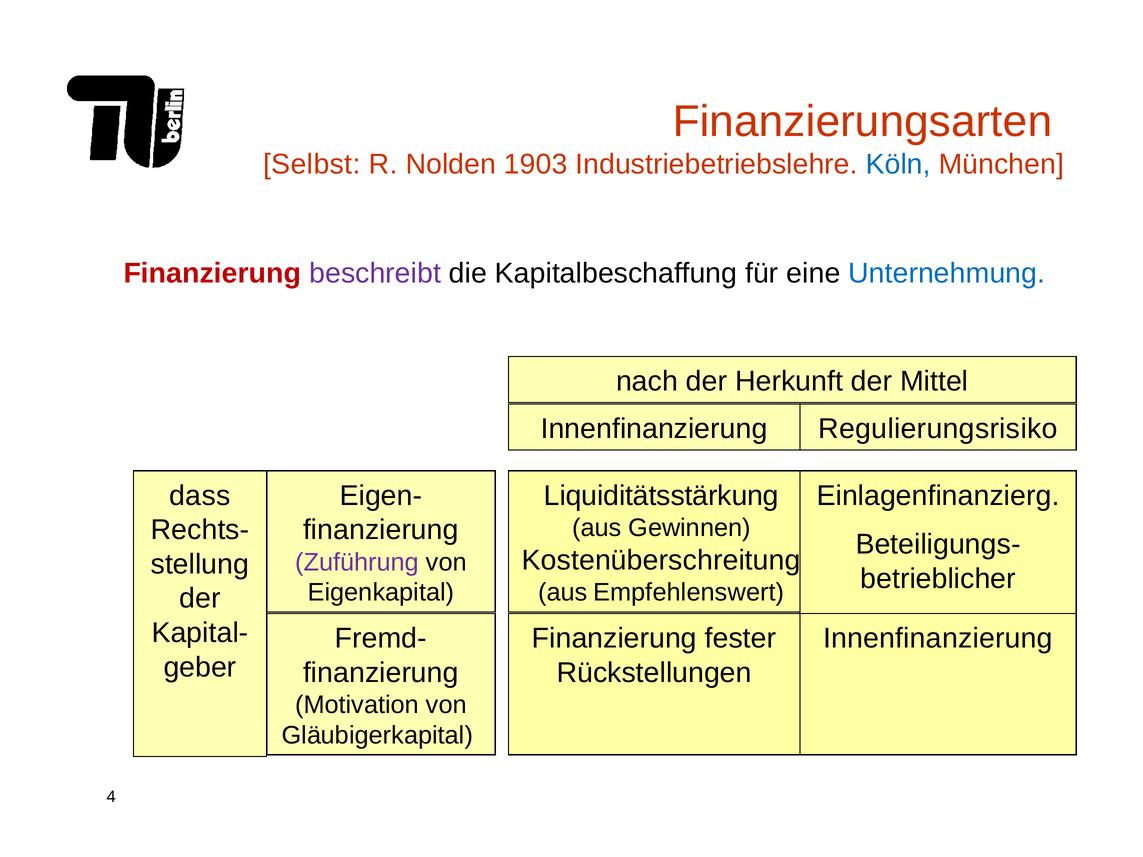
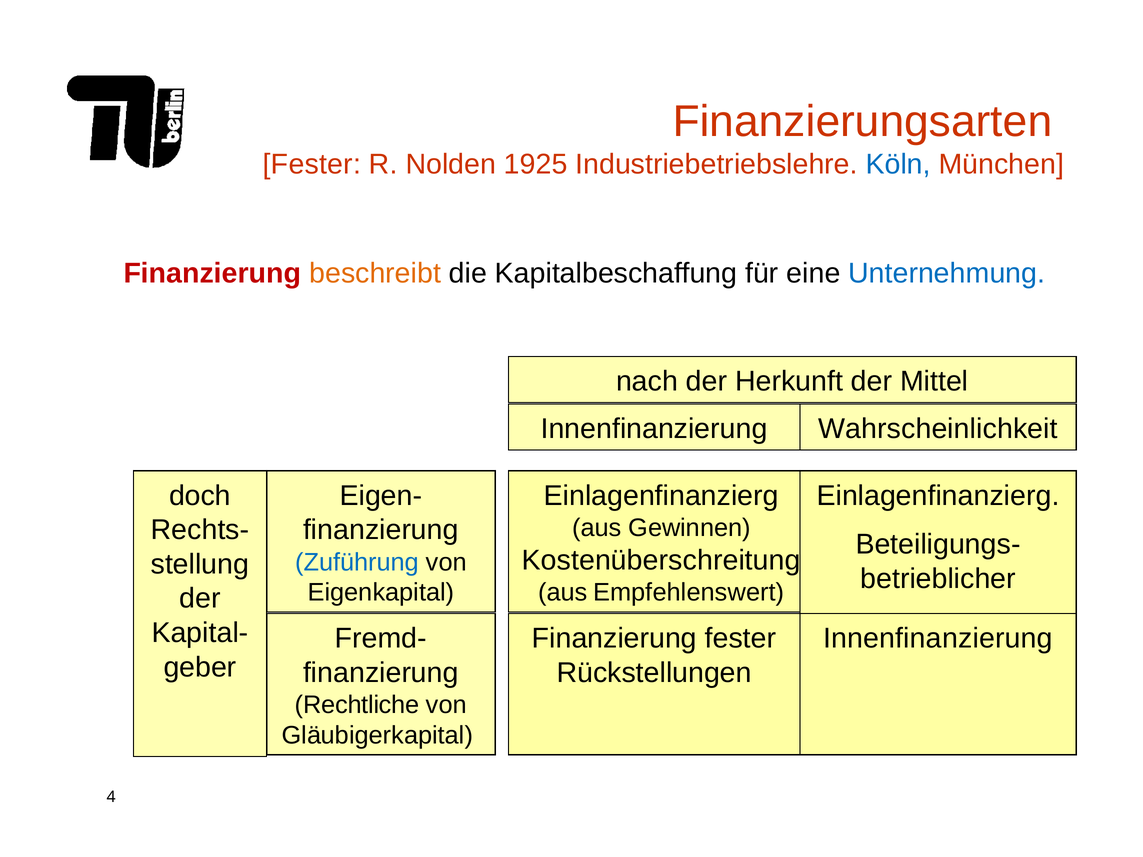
Selbst: Selbst -> Fester (312, 165)
1903: 1903 -> 1925 (536, 165)
beschreibt colour: purple -> orange (375, 273)
Regulierungsrisiko: Regulierungsrisiko -> Wahrscheinlichkeit (938, 429)
dass: dass -> doch (200, 496)
Liquiditätsstärkung: Liquiditätsstärkung -> Einlagenfinanzierg (661, 496)
Zuführung colour: purple -> blue (357, 562)
Motivation: Motivation -> Rechtliche (357, 705)
